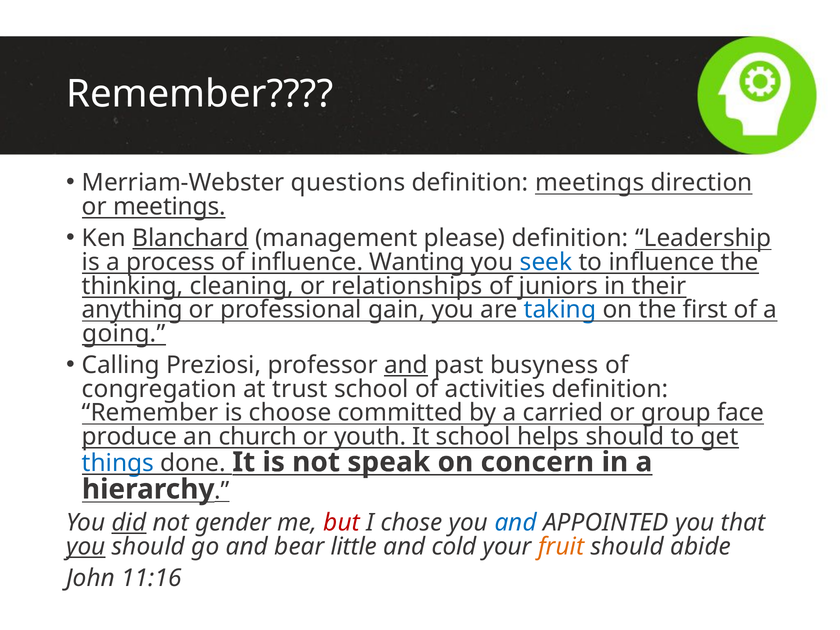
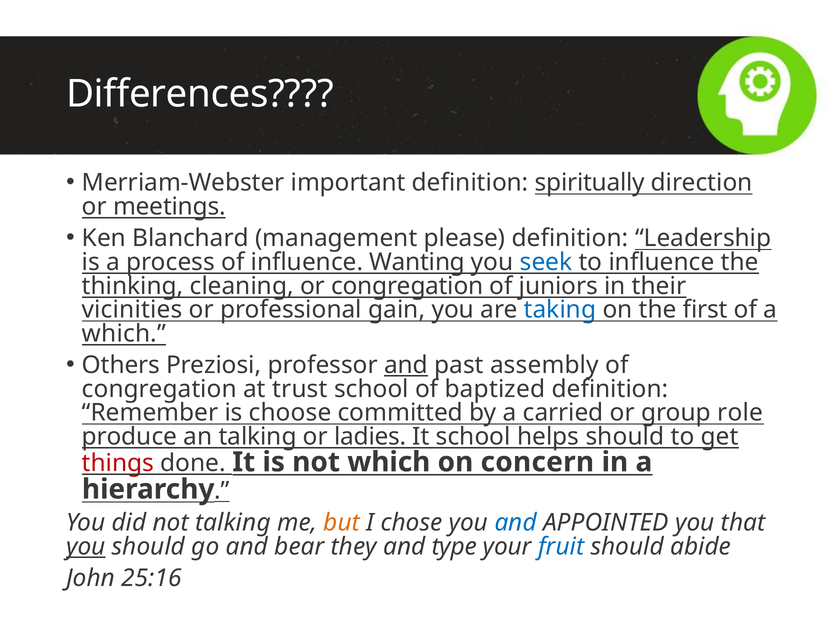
Remember: Remember -> Differences (200, 94)
questions: questions -> important (348, 183)
definition meetings: meetings -> spiritually (590, 183)
Blanchard underline: present -> none (190, 238)
or relationships: relationships -> congregation (407, 286)
anything: anything -> vicinities (132, 310)
going: going -> which (124, 334)
Calling: Calling -> Others (121, 365)
busyness: busyness -> assembly (544, 365)
activities: activities -> baptized (495, 389)
face: face -> role (740, 413)
an church: church -> talking (258, 437)
youth: youth -> ladies (370, 437)
things colour: blue -> red (118, 463)
not speak: speak -> which (389, 462)
did underline: present -> none (129, 523)
not gender: gender -> talking (233, 523)
but colour: red -> orange (342, 523)
little: little -> they (354, 547)
cold: cold -> type (454, 547)
fruit colour: orange -> blue (561, 547)
11:16: 11:16 -> 25:16 (151, 578)
